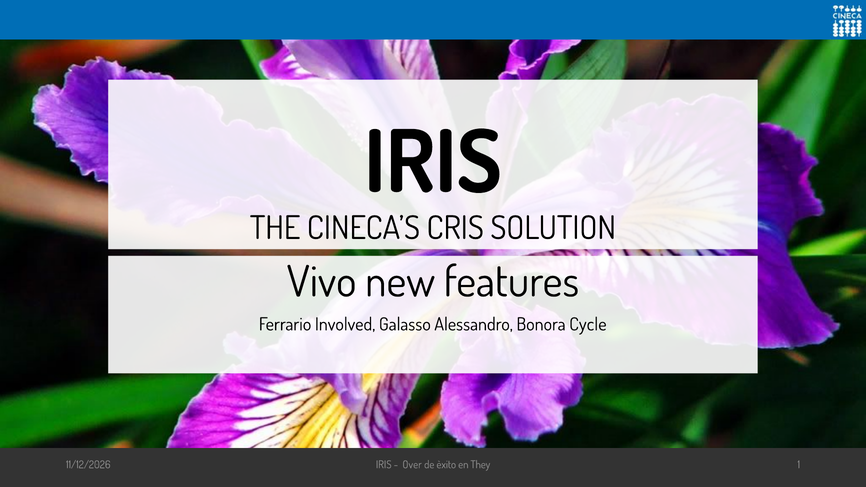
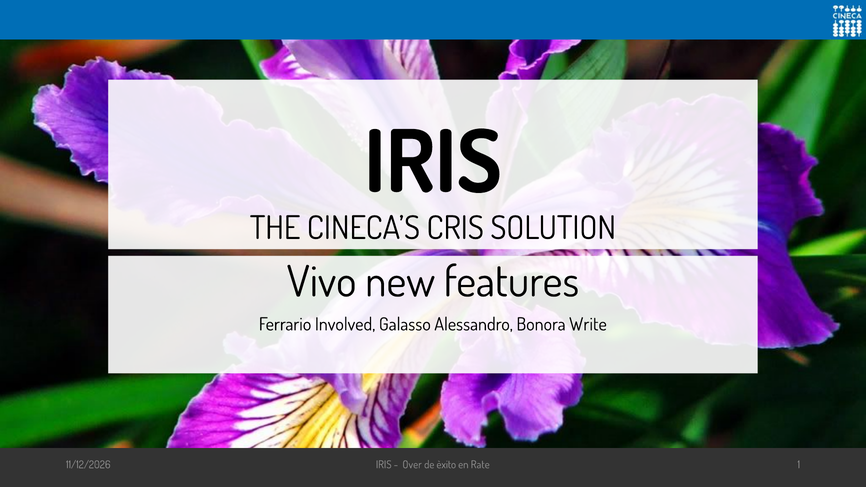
Cycle: Cycle -> Write (588, 325)
They: They -> Rate (480, 465)
